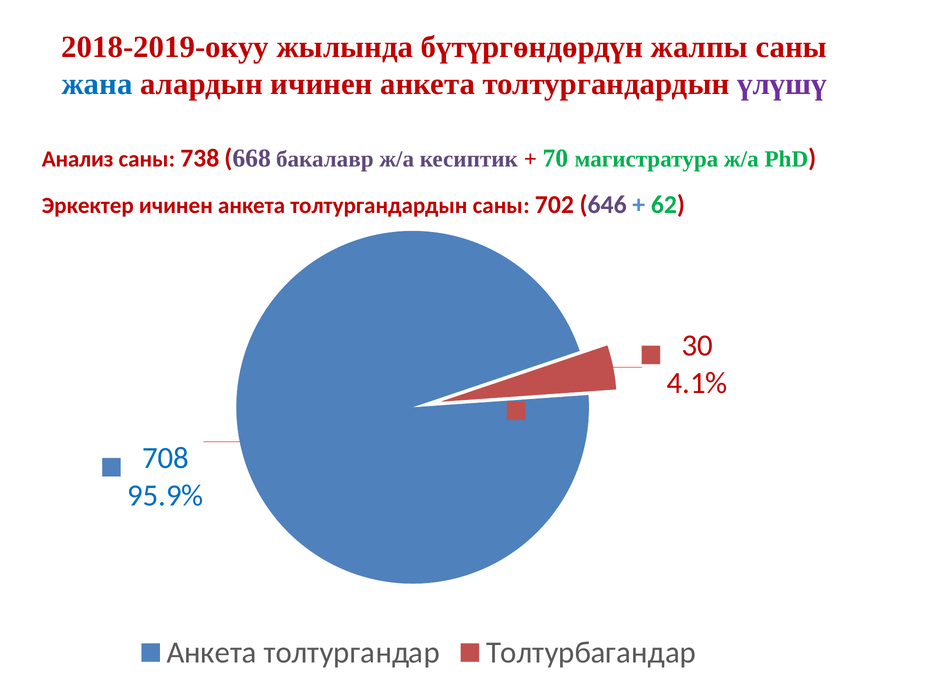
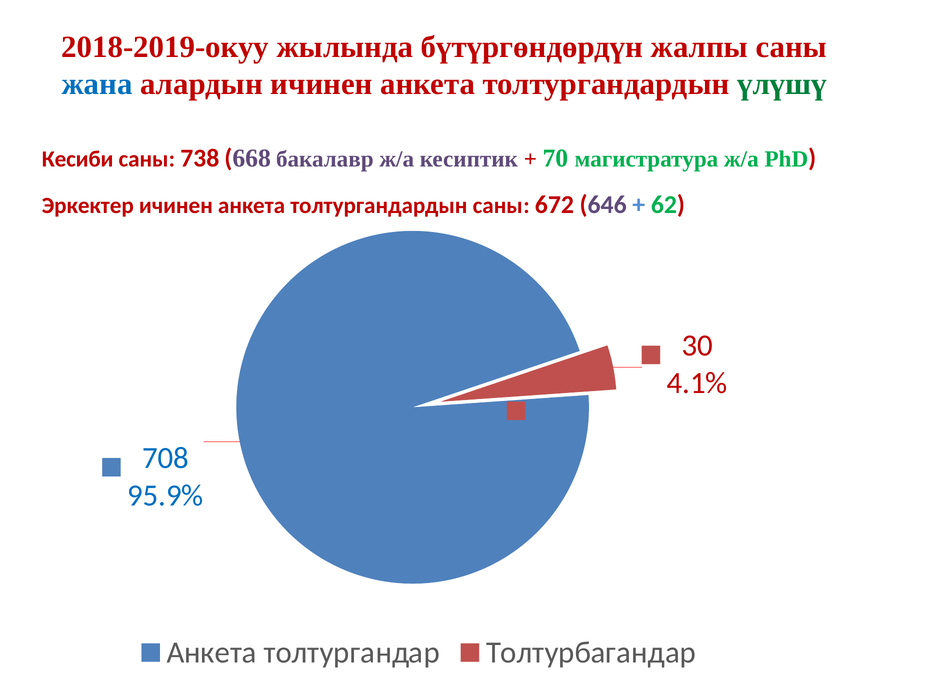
үлүшү colour: purple -> green (782, 84)
Анализ: Анализ -> Кесиби (78, 159)
702: 702 -> 672 (554, 204)
